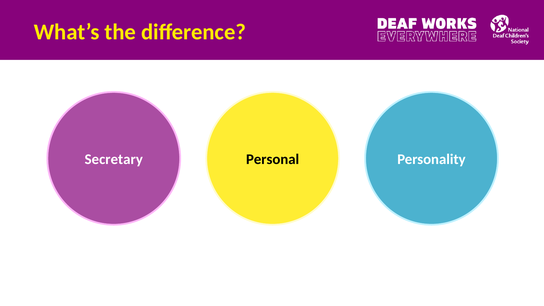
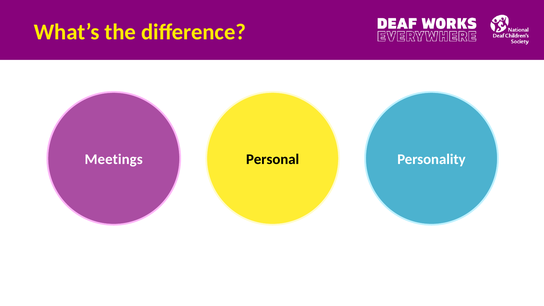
Secretary: Secretary -> Meetings (114, 159)
